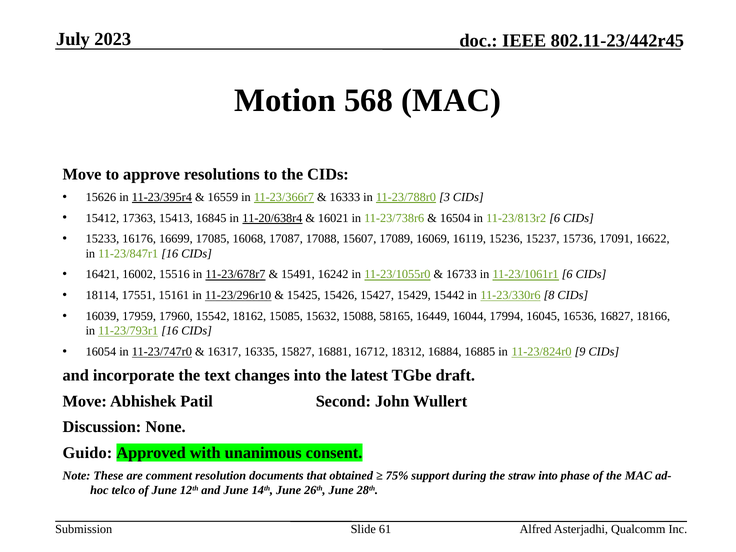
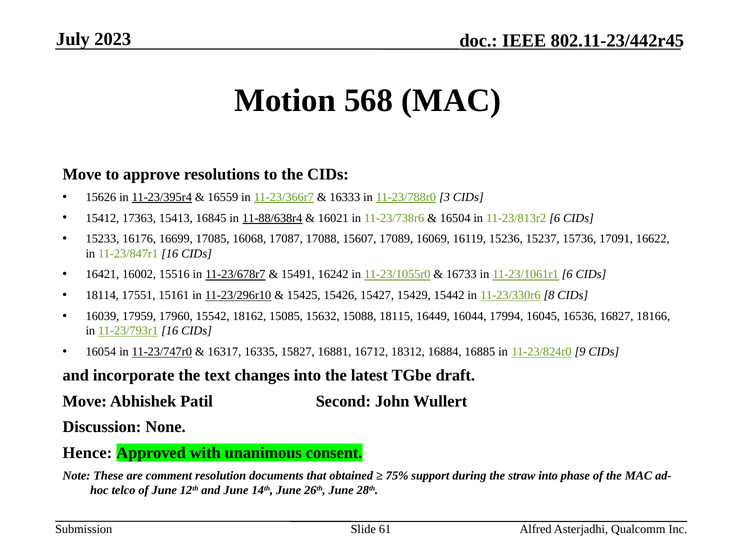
11-20/638r4: 11-20/638r4 -> 11-88/638r4 (272, 218)
58165: 58165 -> 18115 (396, 316)
Guido: Guido -> Hence (87, 453)
